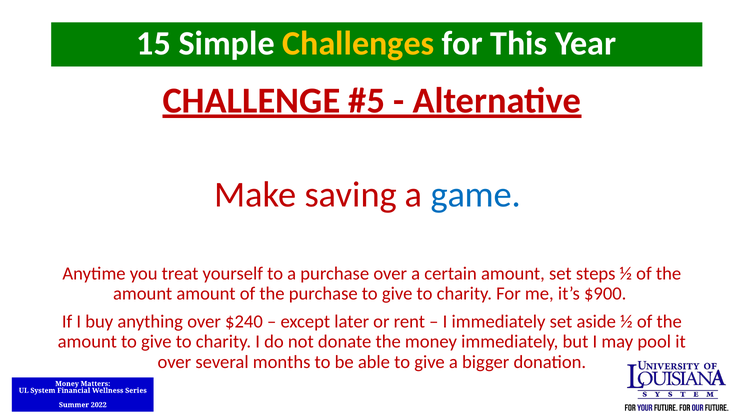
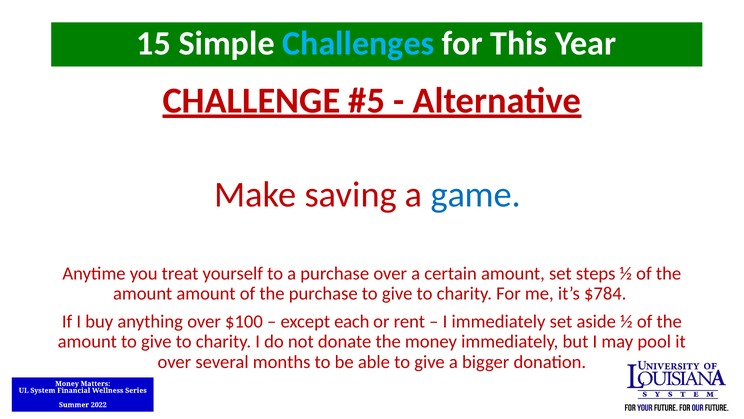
Challenges colour: yellow -> light blue (358, 43)
$900: $900 -> $784 (605, 293)
$240: $240 -> $100 (244, 321)
later: later -> each (352, 321)
